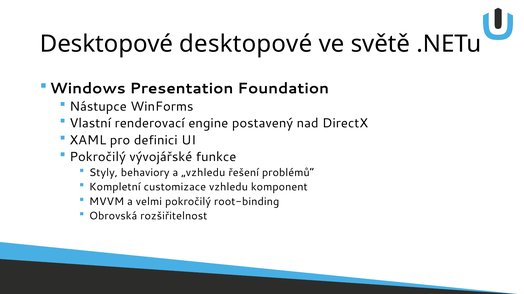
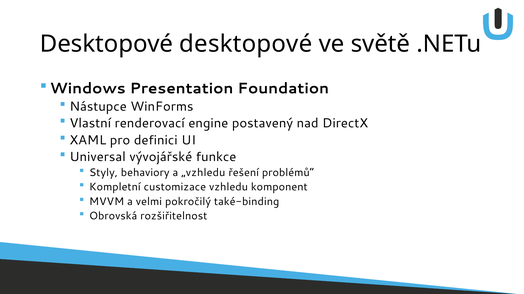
Pokročilý: Pokročilý -> Universal (98, 157)
root-binding: root-binding -> také-binding (247, 202)
